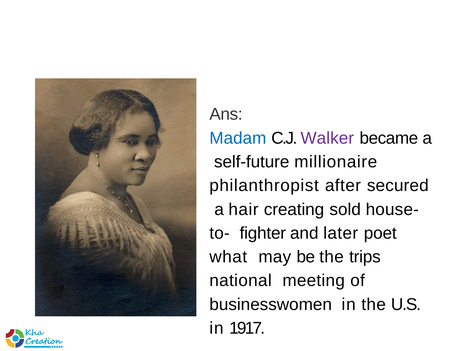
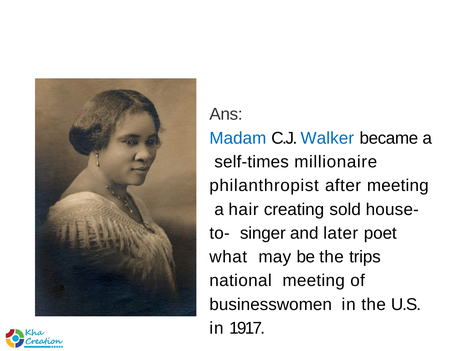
Walker colour: purple -> blue (327, 138)
self-future: self-future -> self-times (252, 162)
after secured: secured -> meeting (398, 186)
fighter: fighter -> singer (263, 233)
